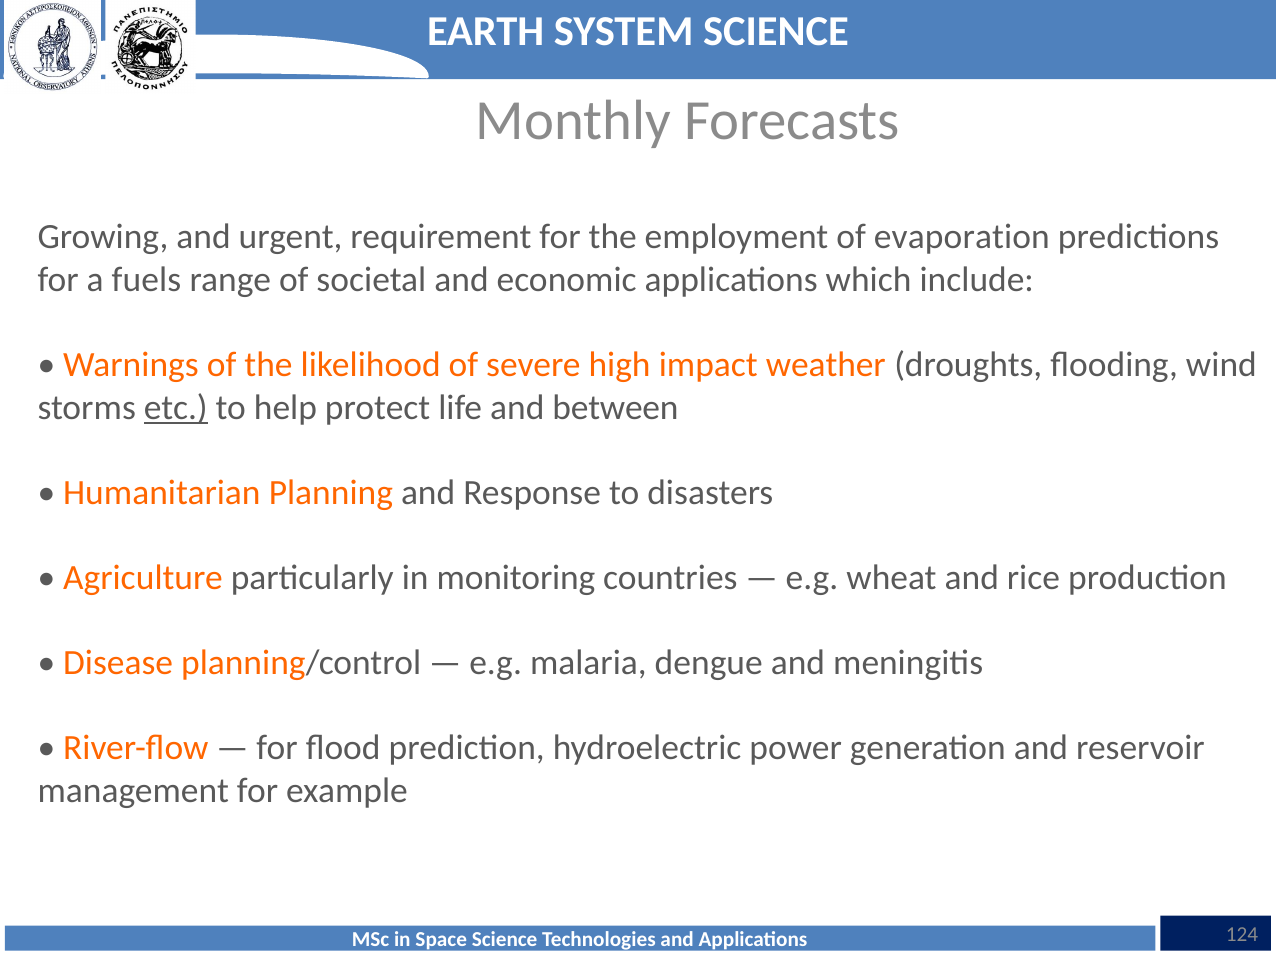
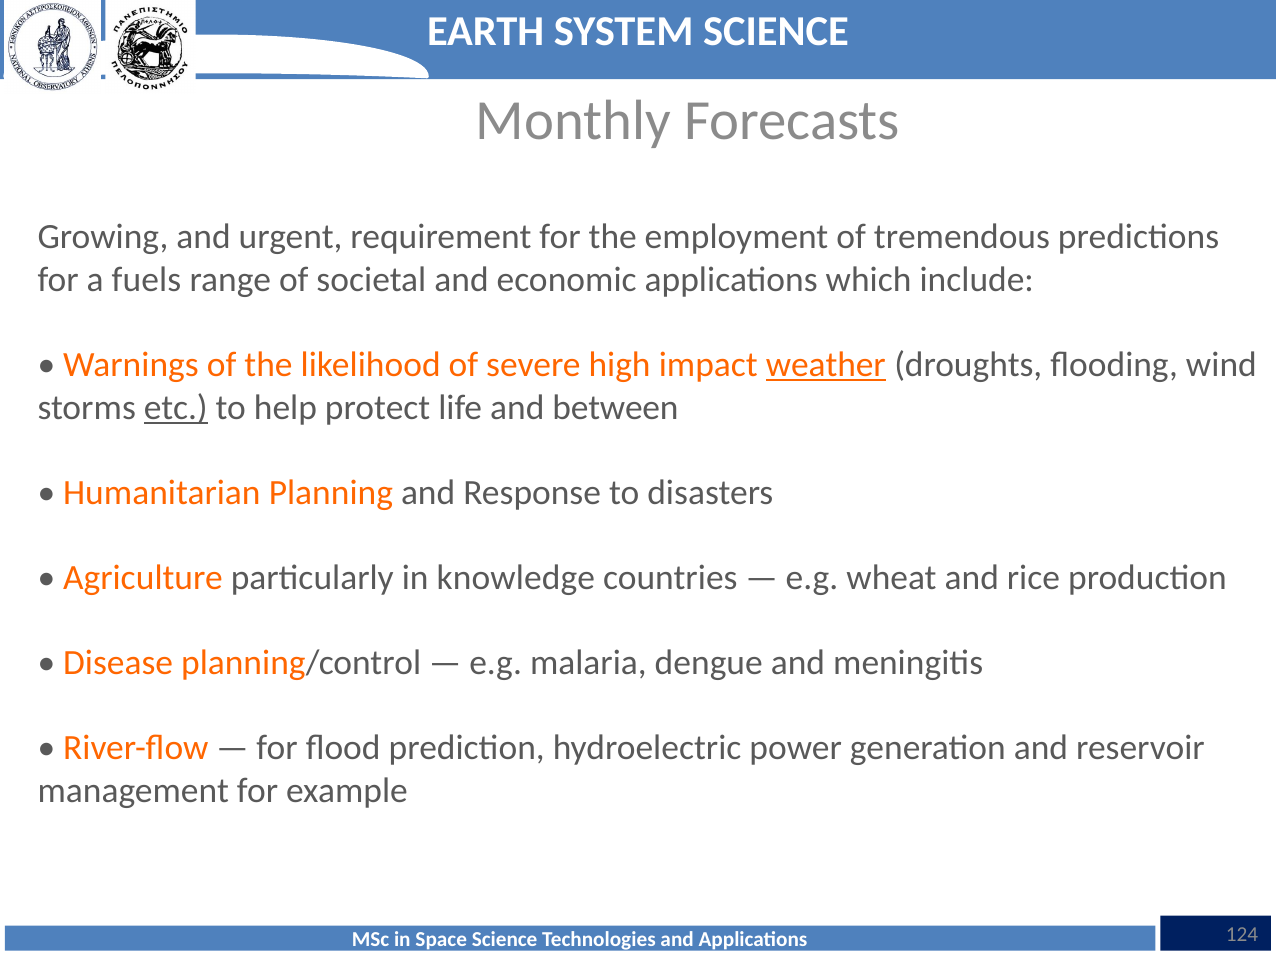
evaporation: evaporation -> tremendous (962, 237)
weather underline: none -> present (826, 365)
monitoring: monitoring -> knowledge (516, 578)
